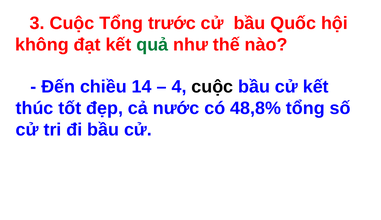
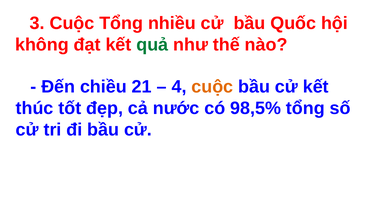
trước: trước -> nhiều (172, 23)
14: 14 -> 21 (142, 87)
cuộc colour: black -> orange (212, 87)
48,8%: 48,8% -> 98,5% (256, 108)
